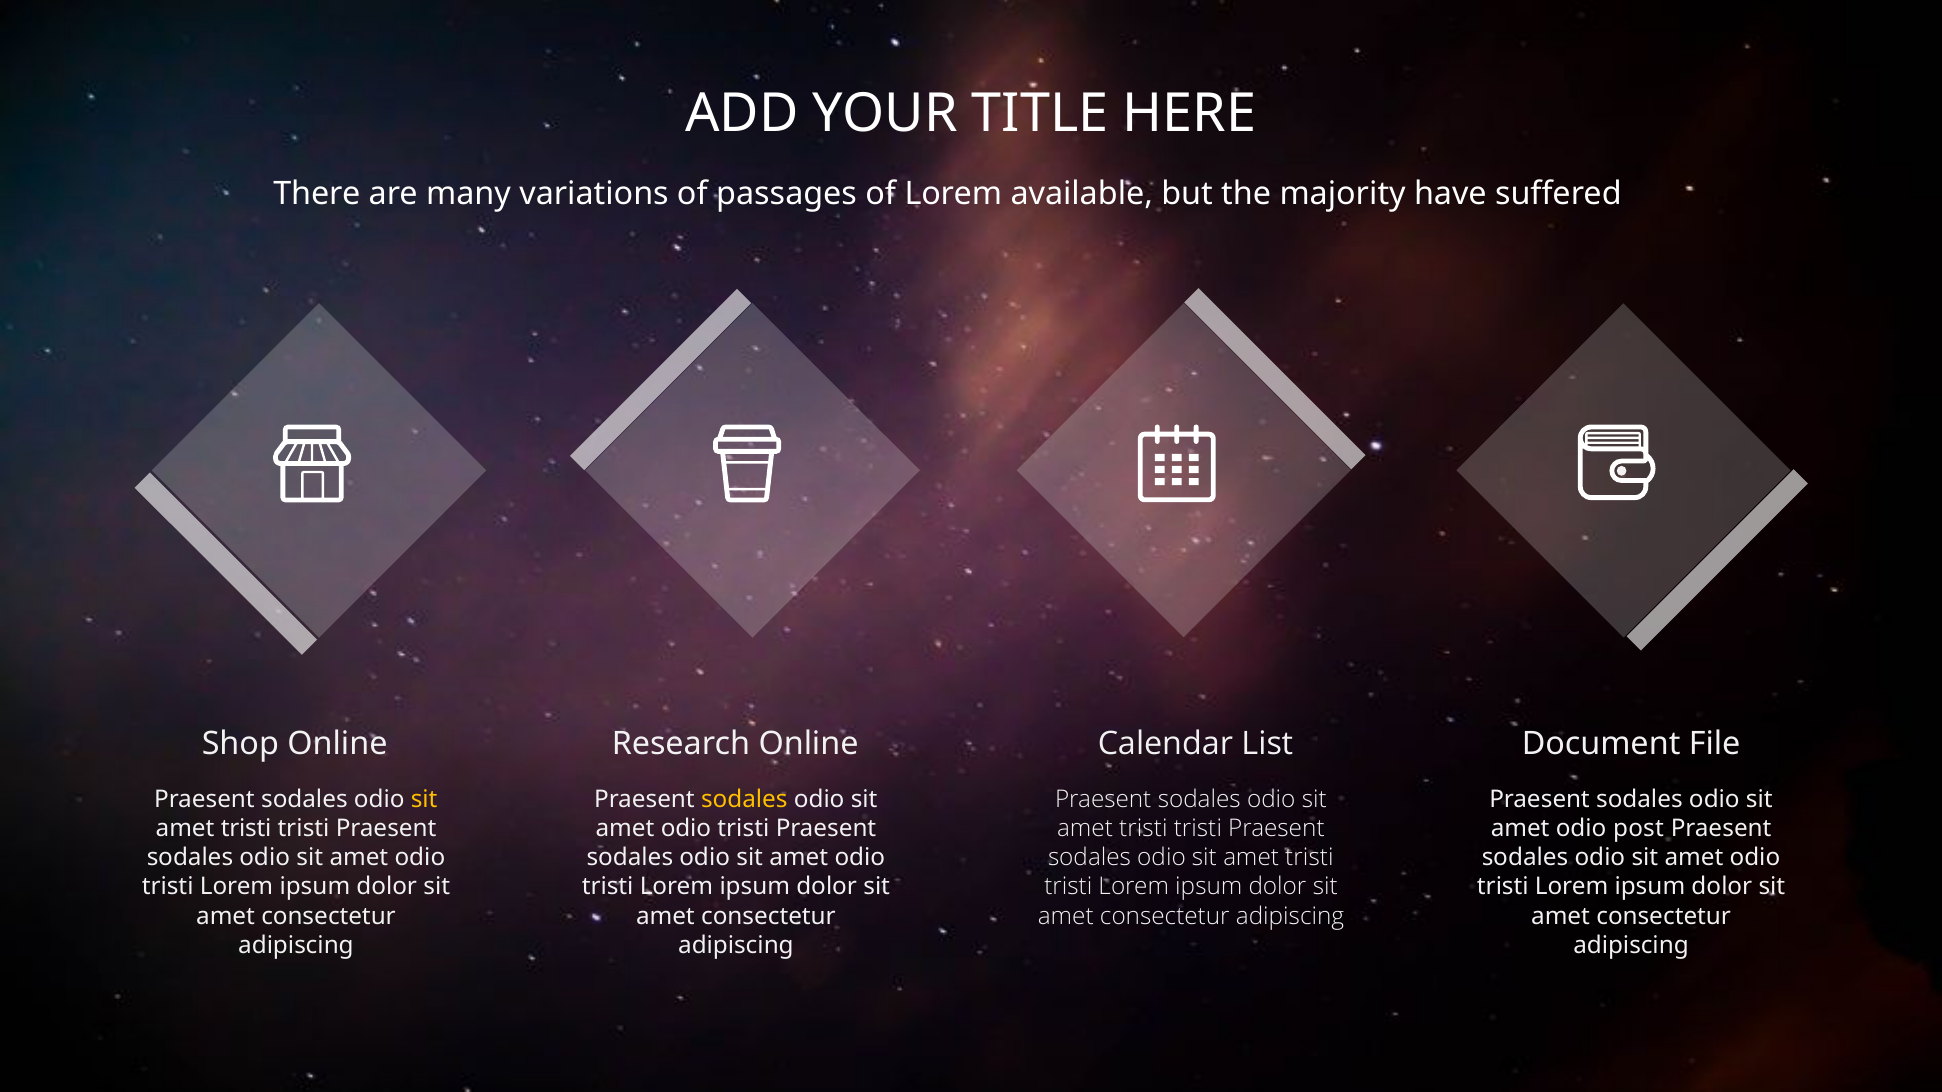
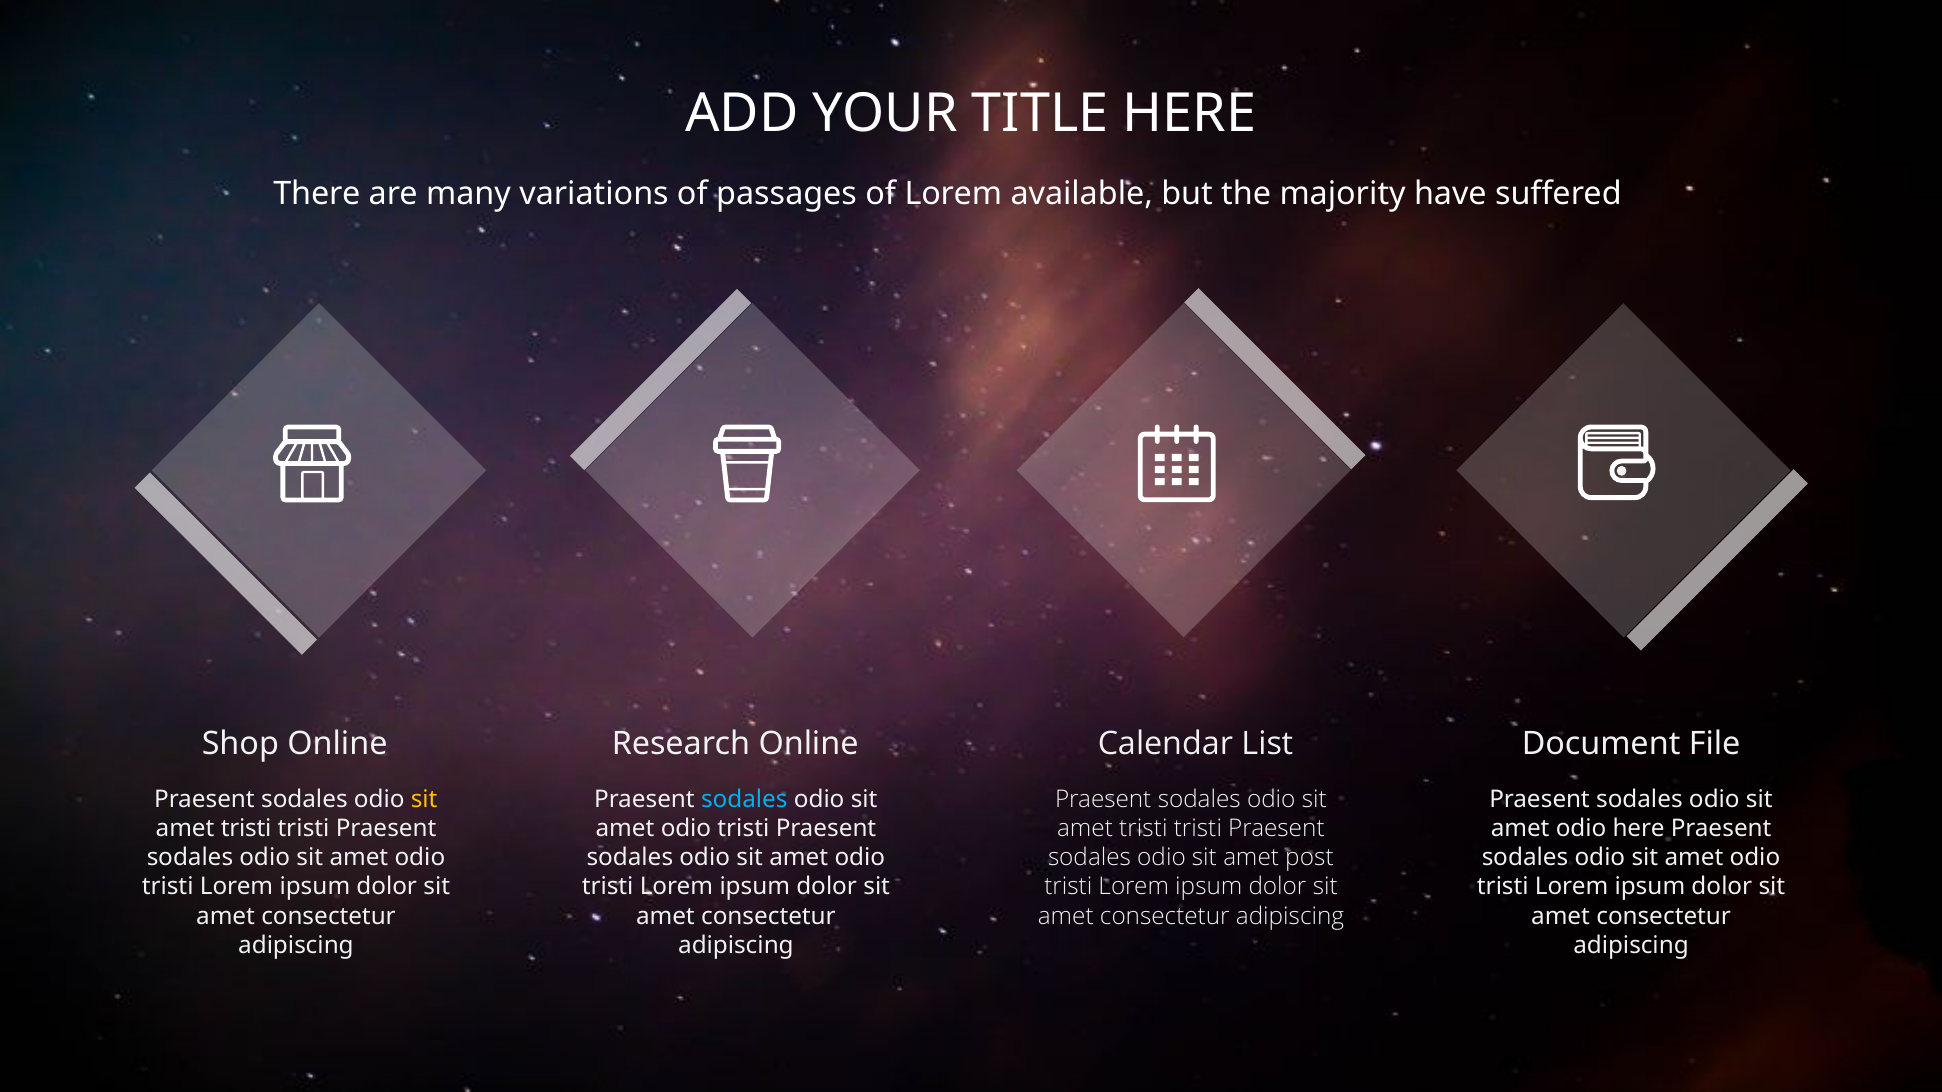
sodales colour: yellow -> light blue (744, 800)
odio post: post -> here (1639, 829)
tristi: tristi -> post (1309, 858)
